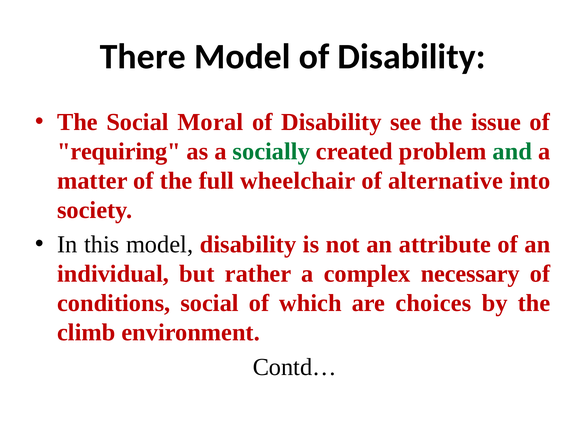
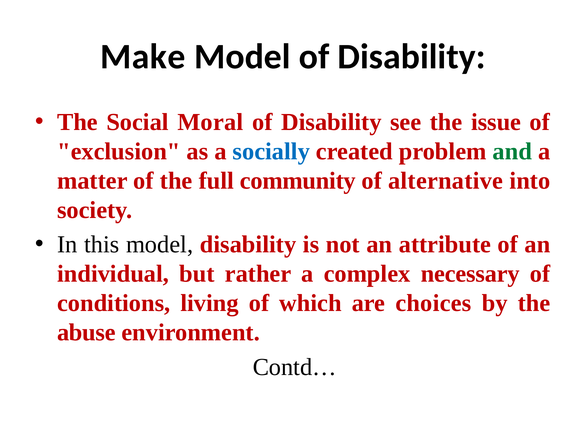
There: There -> Make (143, 57)
requiring: requiring -> exclusion (119, 151)
socially colour: green -> blue (271, 151)
wheelchair: wheelchair -> community (298, 180)
conditions social: social -> living (210, 303)
climb: climb -> abuse (86, 332)
